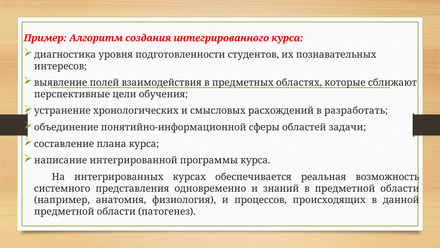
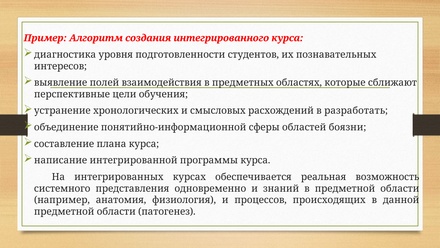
задачи: задачи -> боязни (347, 127)
